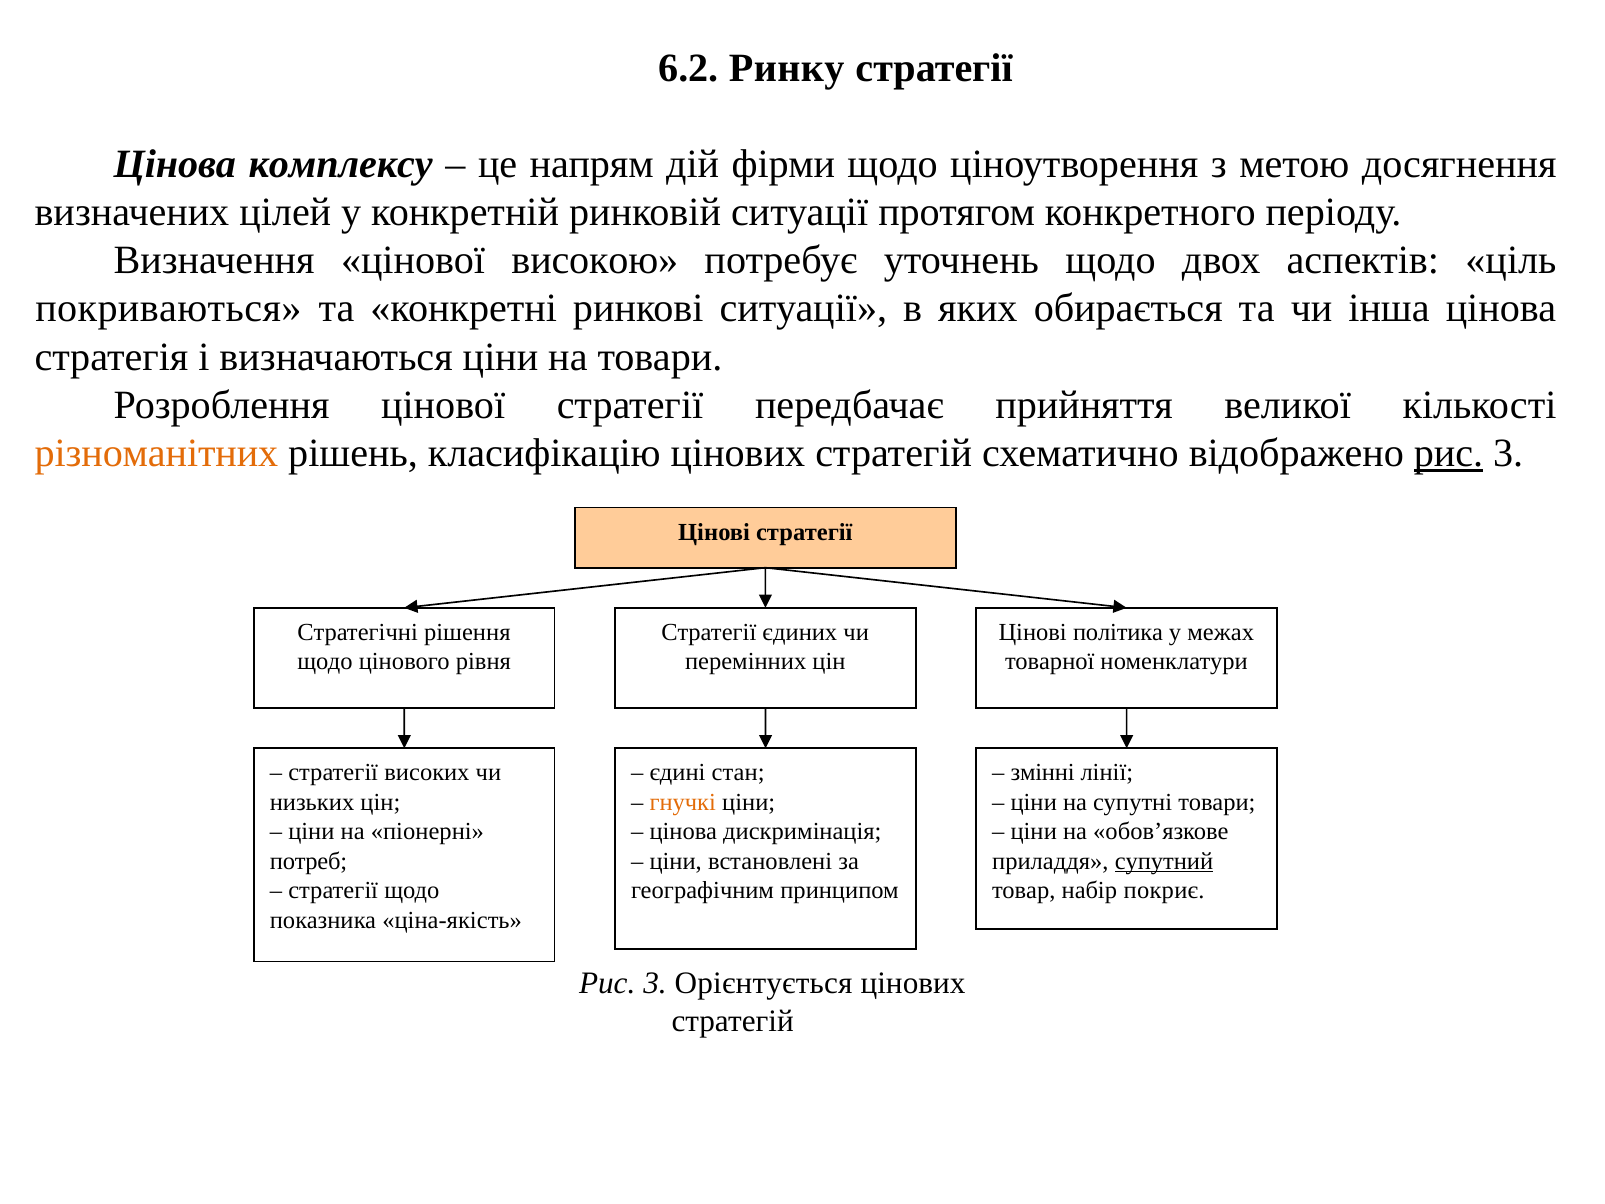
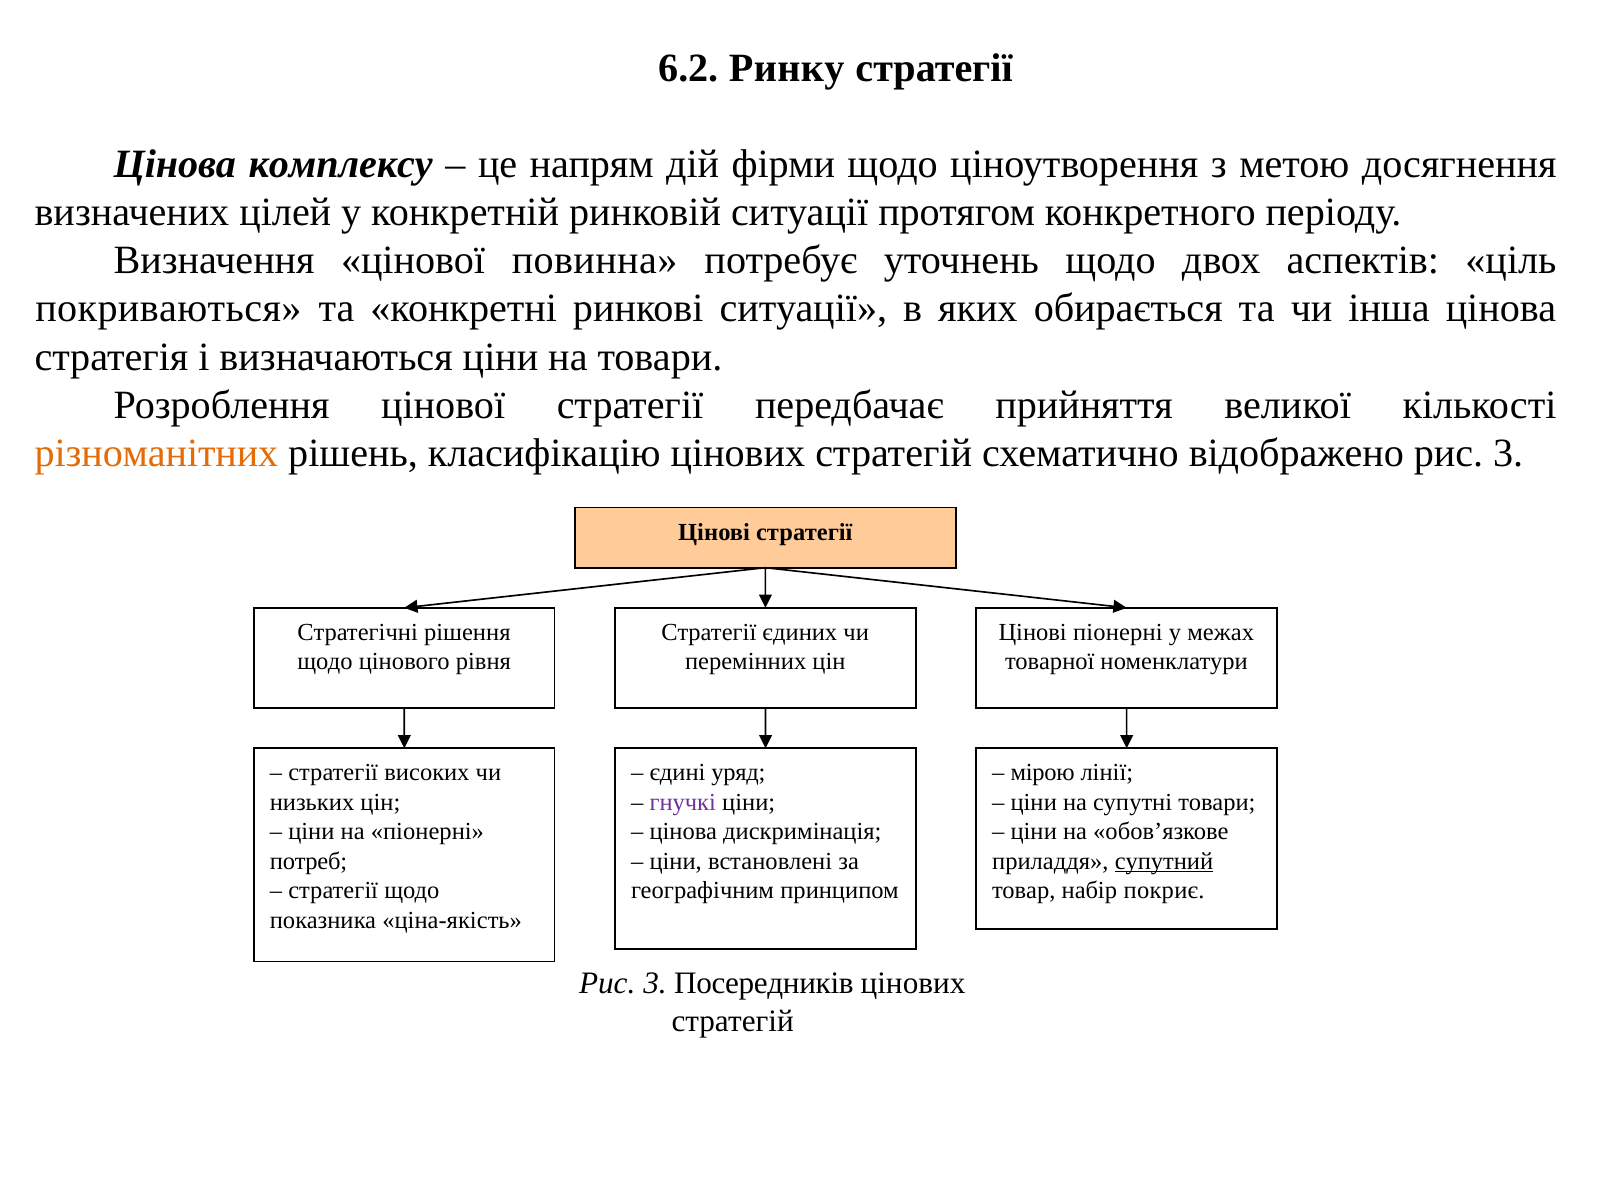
високою: високою -> повинна (595, 260)
рис underline: present -> none (1448, 453)
Цінові політика: політика -> піонерні (1118, 632)
стан: стан -> уряд (738, 773)
змінні: змінні -> мірою (1043, 773)
гнучкі colour: orange -> purple (683, 802)
Орієнтується: Орієнтується -> Посередників (764, 983)
